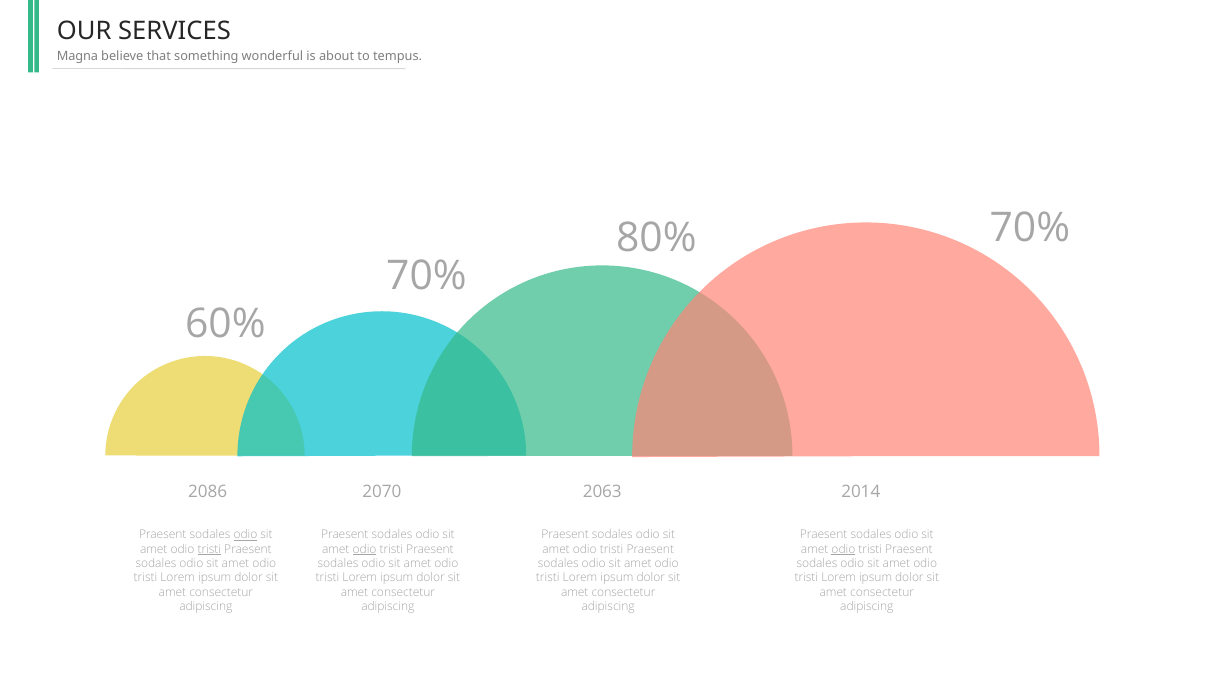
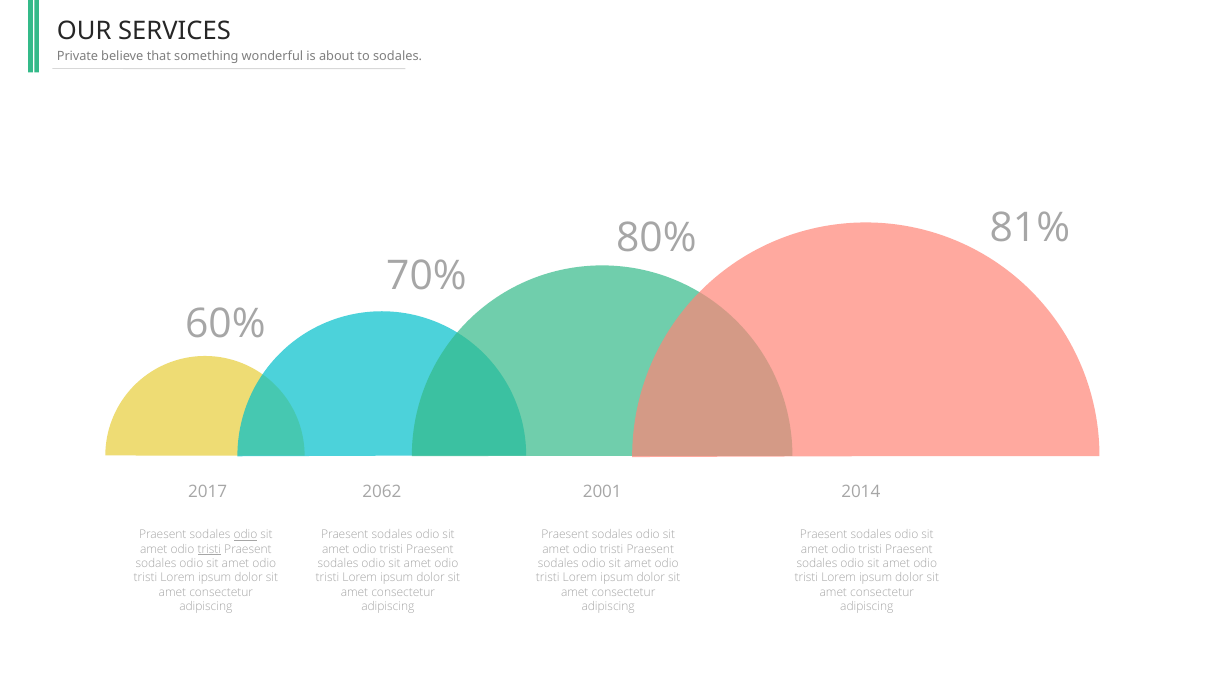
Magna: Magna -> Private (78, 56)
to tempus: tempus -> sodales (398, 56)
70%: 70% -> 81% (1030, 228)
2086: 2086 -> 2017 (208, 492)
2070: 2070 -> 2062 (382, 492)
2063: 2063 -> 2001 (602, 492)
odio underline: present -> none (365, 549)
odio underline: present -> none (843, 549)
